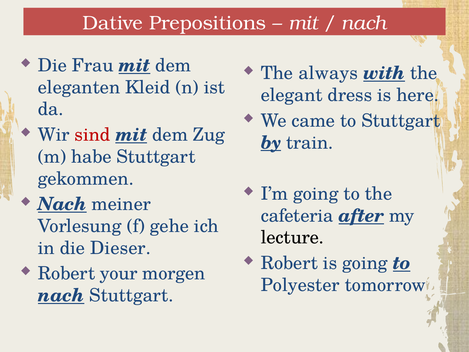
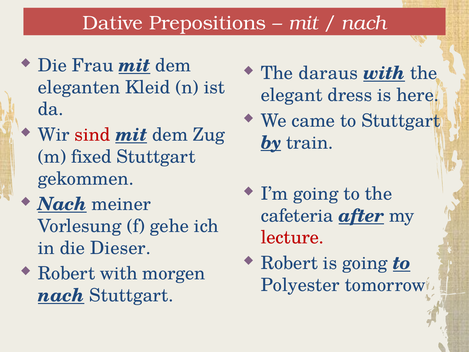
always: always -> daraus (328, 73)
habe: habe -> fixed (91, 157)
lecture colour: black -> red (292, 237)
Robert your: your -> with (119, 273)
